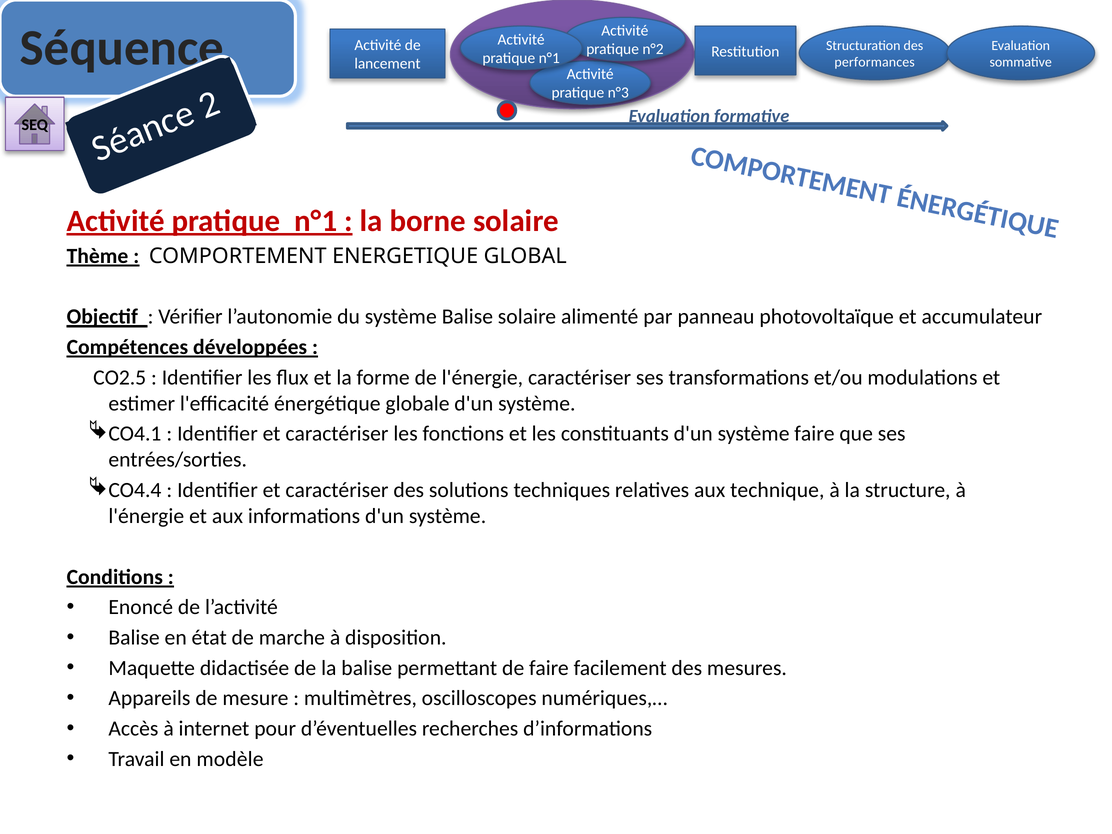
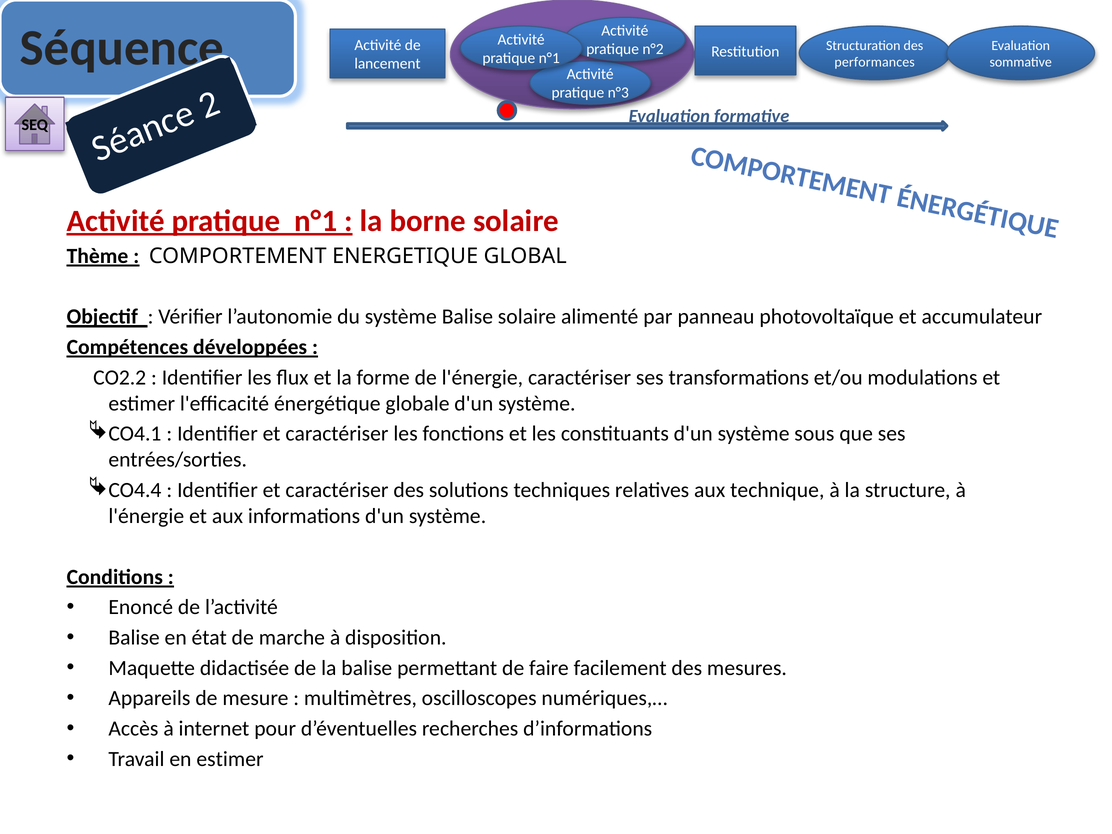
CO2.5: CO2.5 -> CO2.2 (120, 378)
système faire: faire -> sous (814, 434)
en modèle: modèle -> estimer (230, 759)
